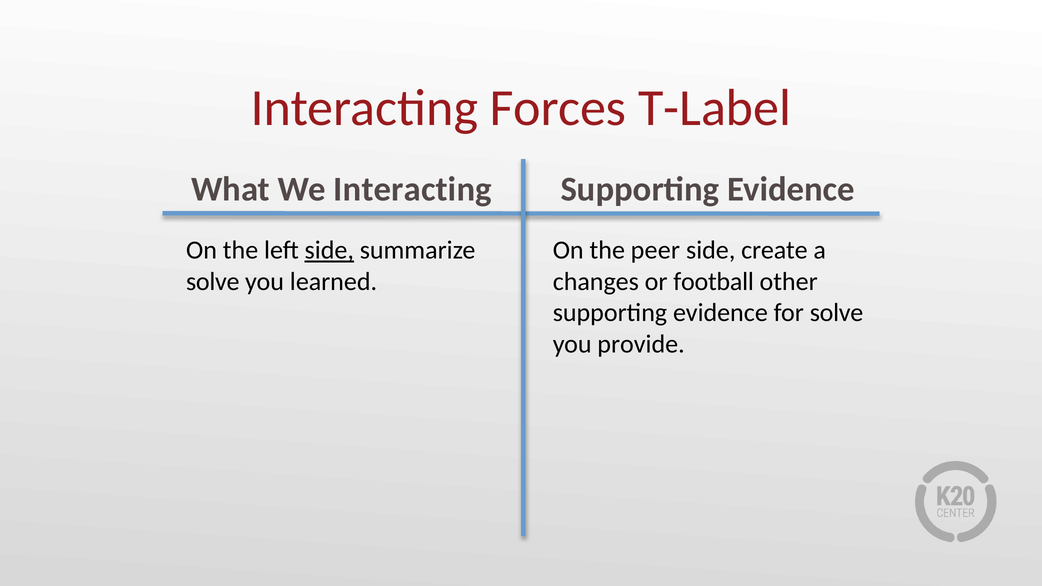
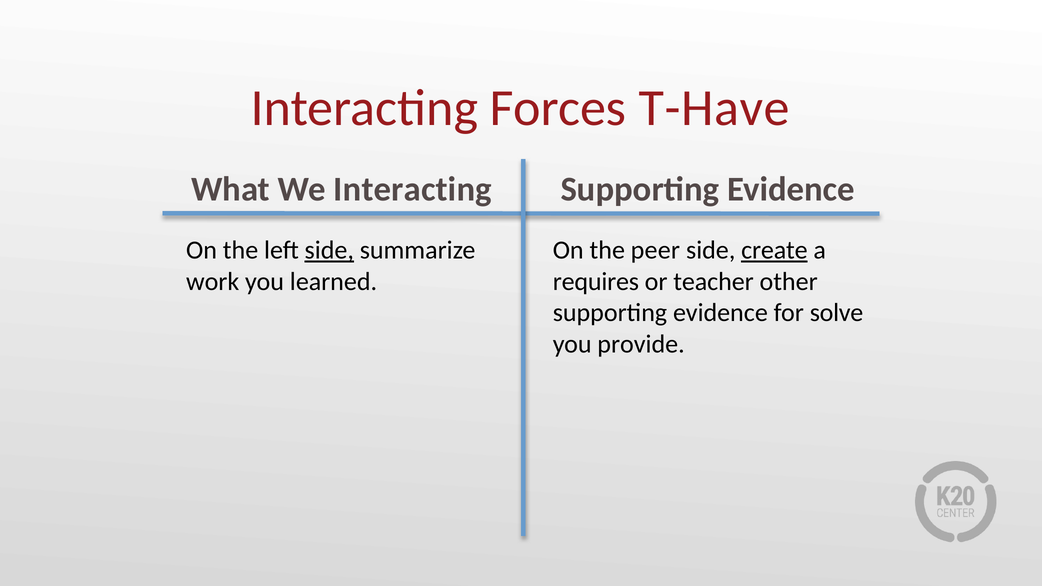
T-Label: T-Label -> T-Have (714, 108)
create underline: none -> present (774, 250)
solve: solve -> work (213, 282)
changes: changes -> requires (596, 282)
football: football -> teacher (714, 282)
